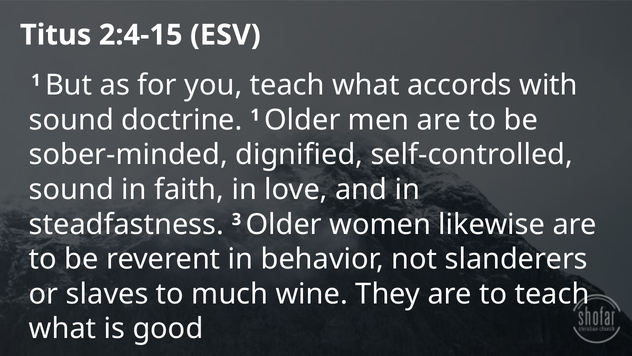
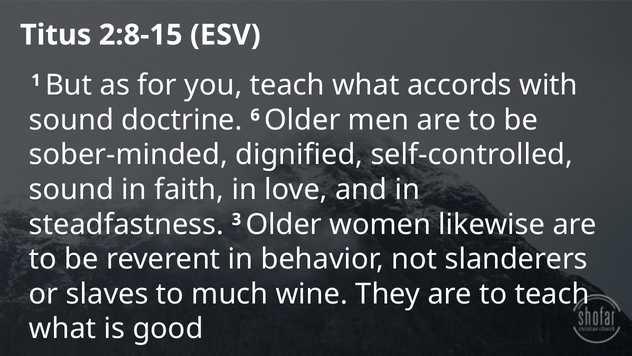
2:4-15: 2:4-15 -> 2:8-15 (141, 35)
doctrine 1: 1 -> 6 (255, 115)
